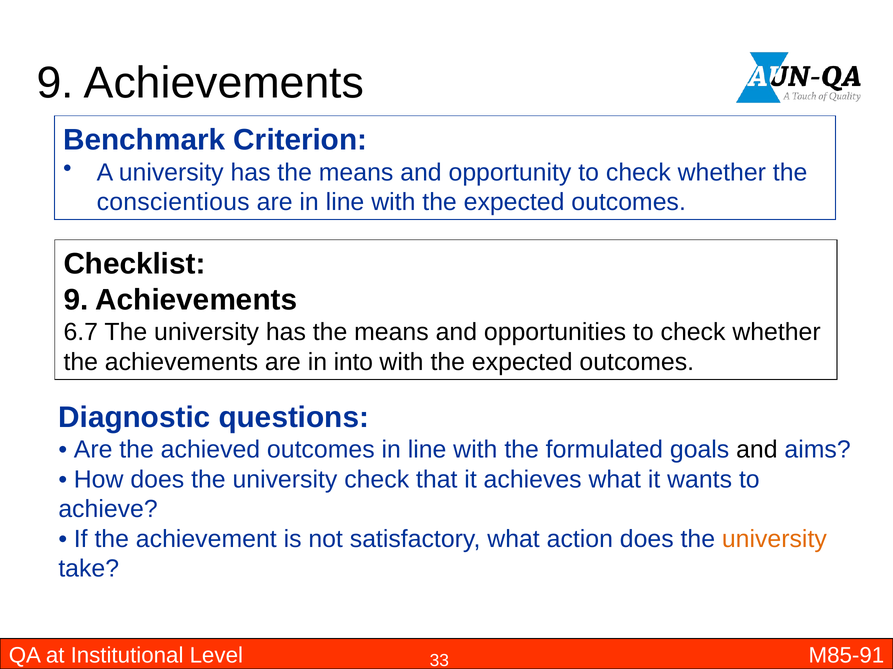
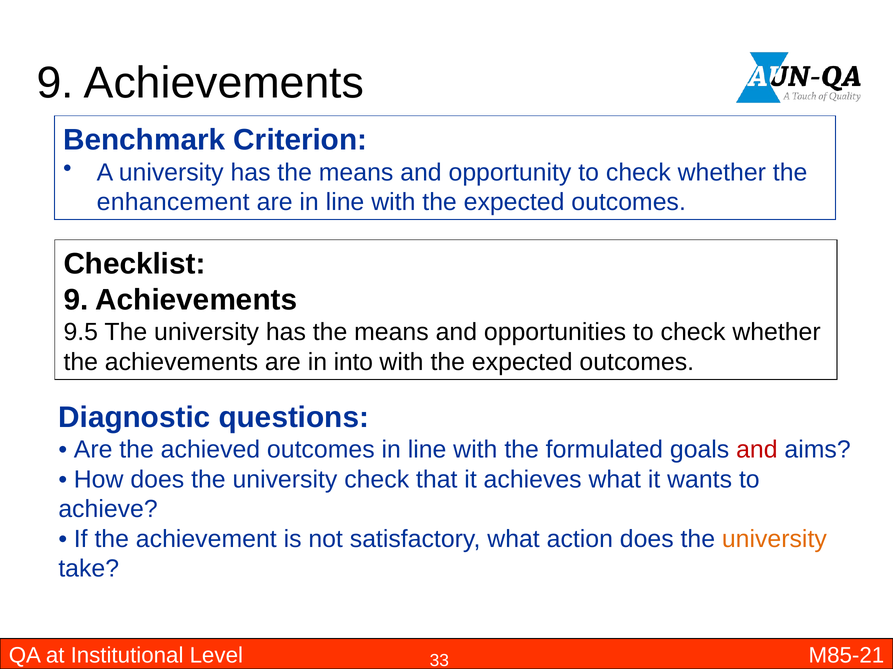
conscientious: conscientious -> enhancement (173, 202)
6.7: 6.7 -> 9.5 (81, 332)
and colour: black -> red (757, 450)
M85-91: M85-91 -> M85-21 (846, 656)
